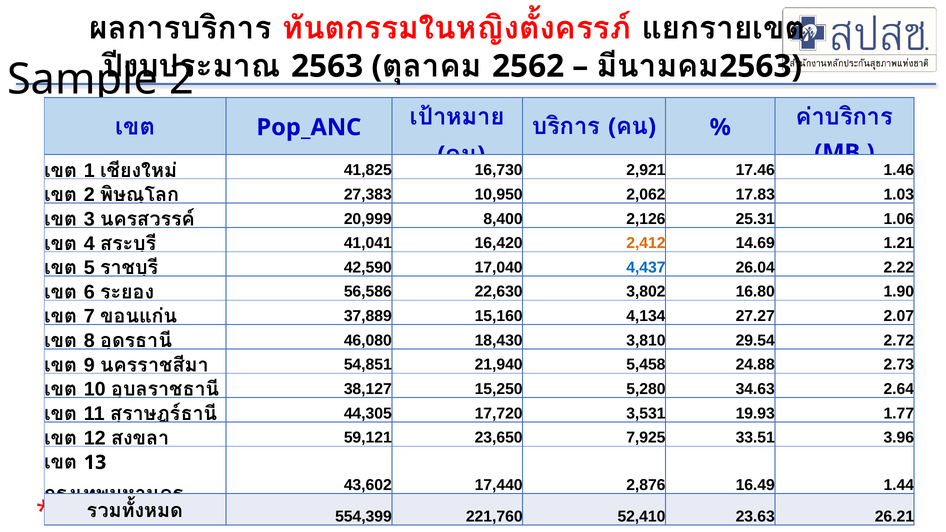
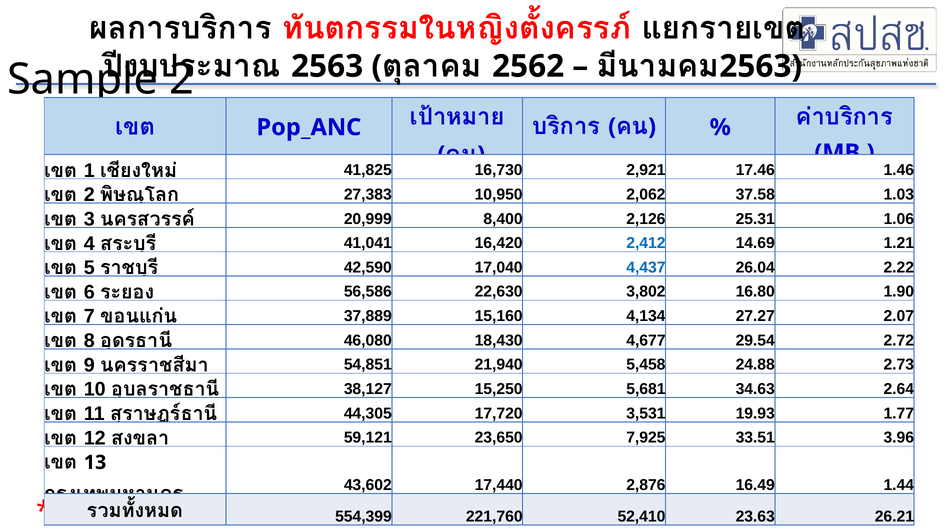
17.83: 17.83 -> 37.58 (755, 195)
2,412 colour: orange -> blue (646, 243)
3,810: 3,810 -> 4,677 (646, 341)
5,280: 5,280 -> 5,681 (646, 389)
